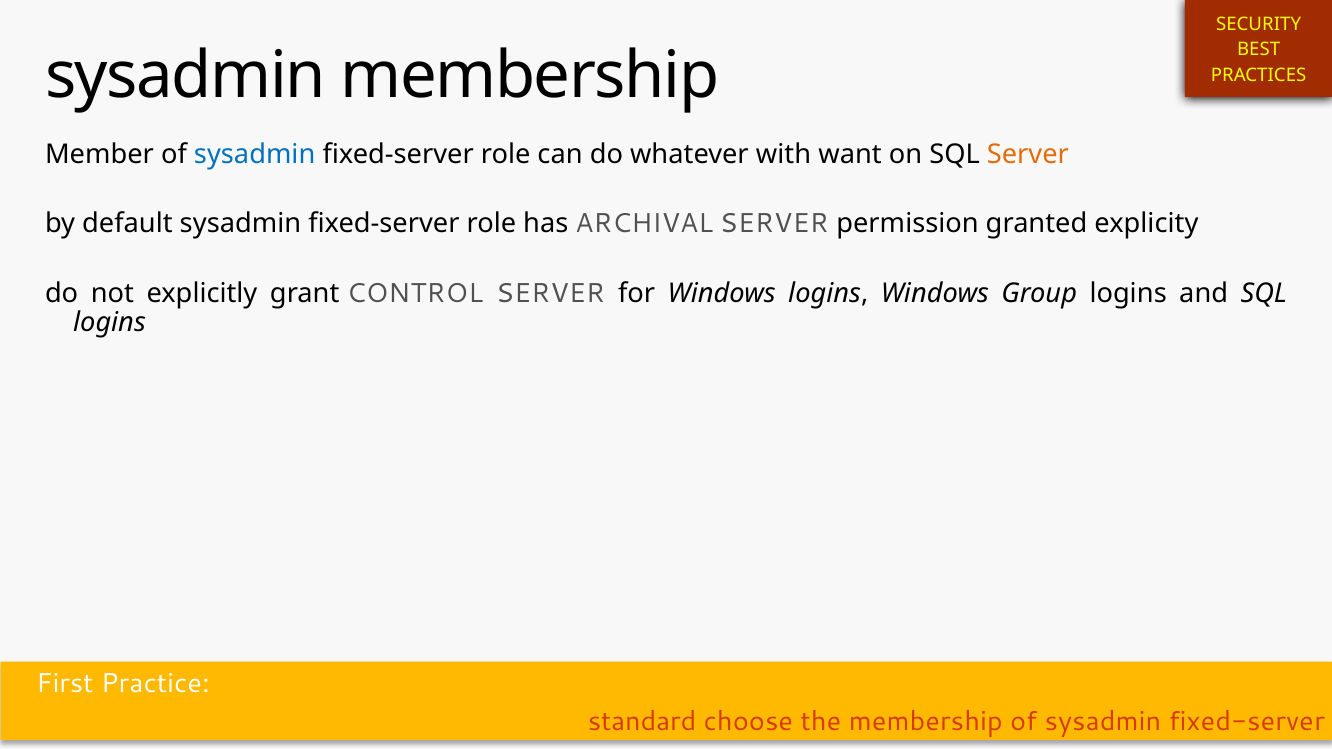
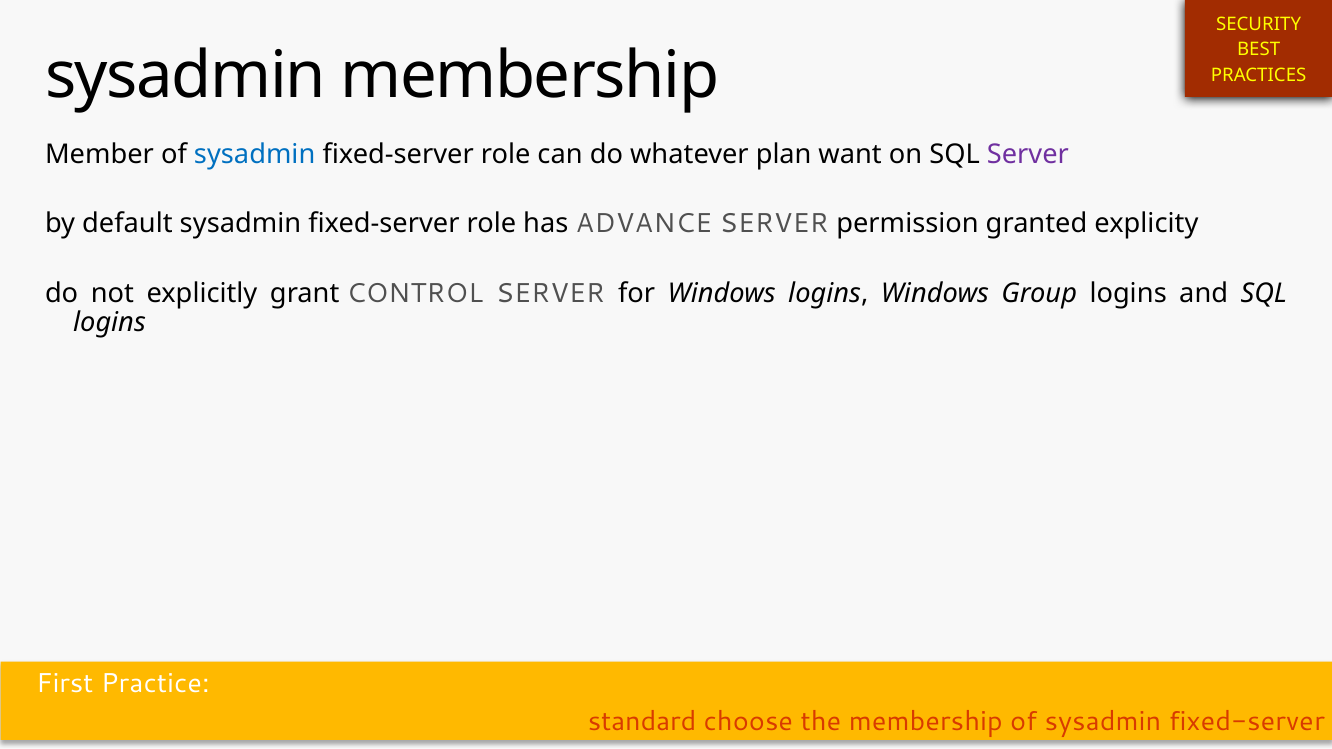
with: with -> plan (784, 154)
Server colour: orange -> purple (1028, 154)
ARCHIVAL: ARCHIVAL -> ADVANCE (644, 224)
